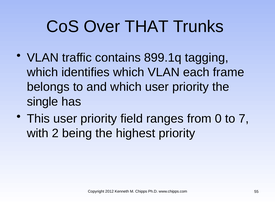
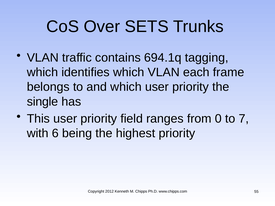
THAT: THAT -> SETS (147, 27)
899.1q: 899.1q -> 694.1q (163, 58)
2: 2 -> 6 (55, 133)
